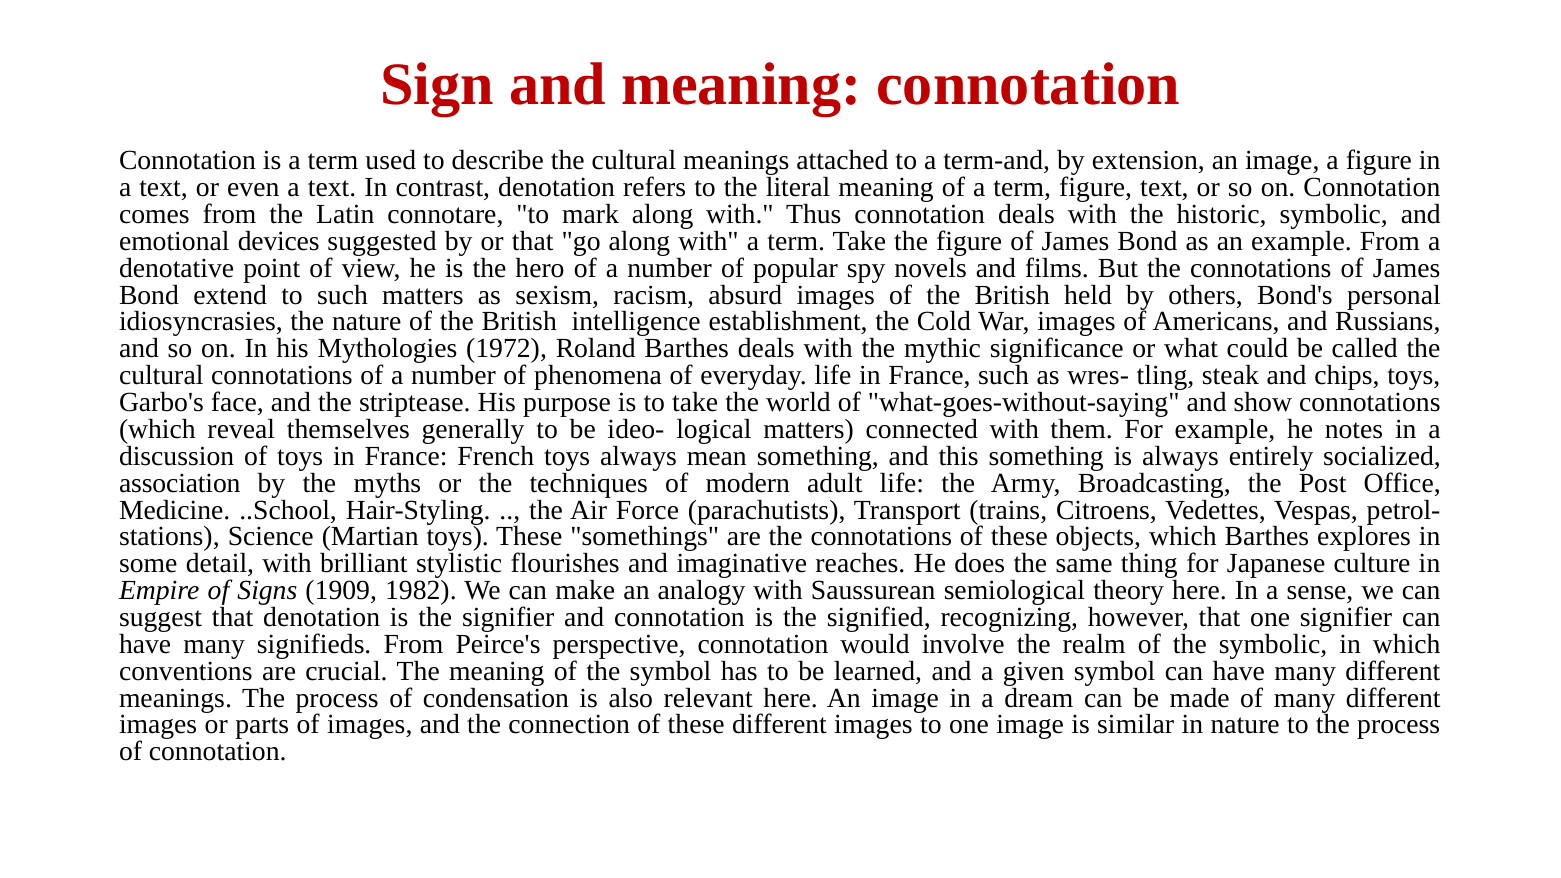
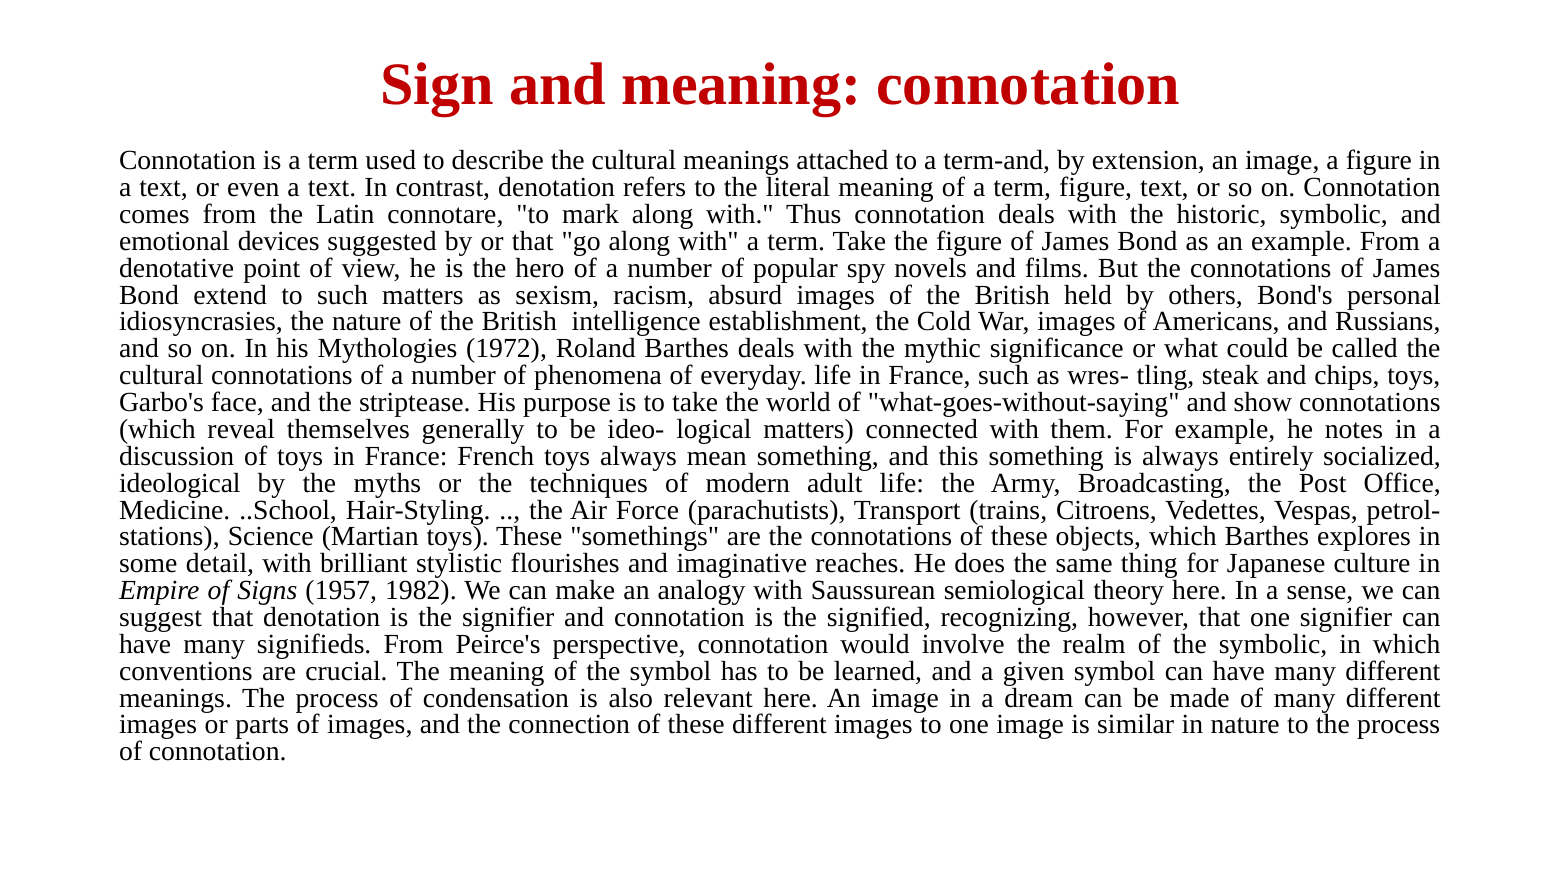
association: association -> ideological (180, 483)
1909: 1909 -> 1957 (341, 591)
